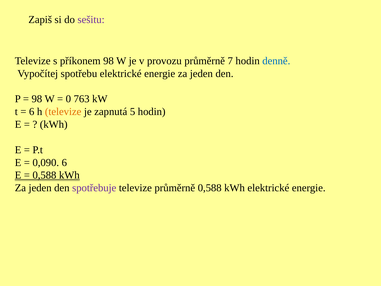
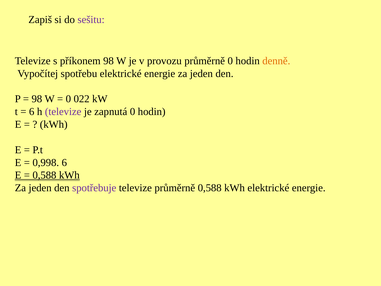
průměrně 7: 7 -> 0 (230, 61)
denně colour: blue -> orange (276, 61)
763: 763 -> 022 (82, 99)
televize colour: orange -> purple (63, 112)
zapnutá 5: 5 -> 0 (133, 112)
0,090: 0,090 -> 0,998 (46, 162)
